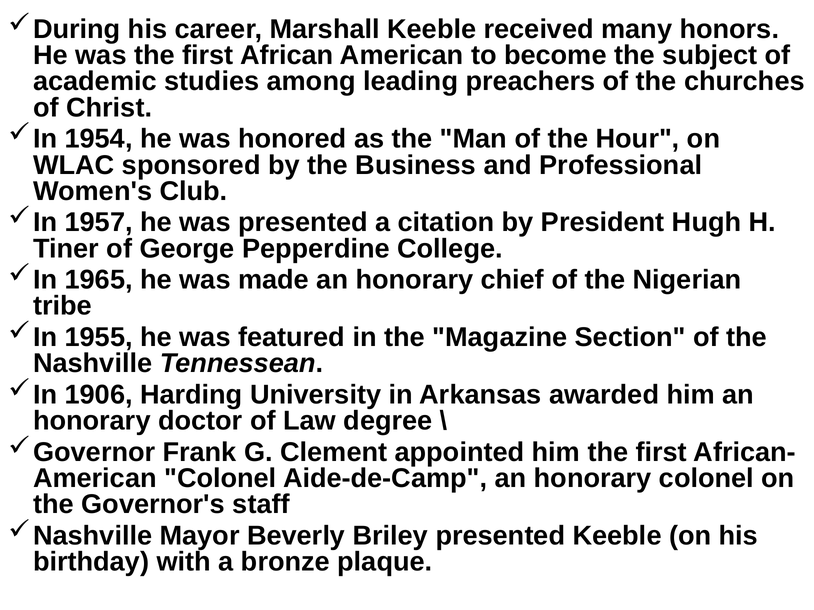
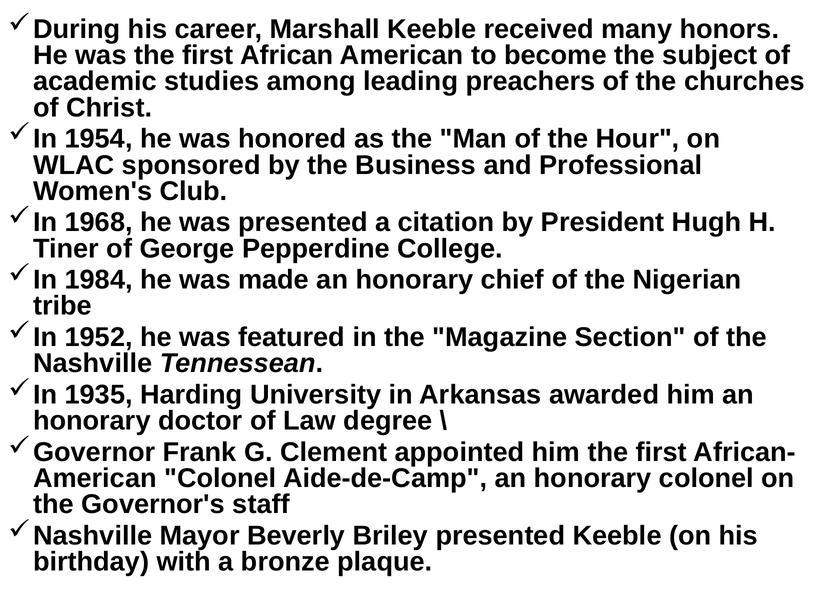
1957: 1957 -> 1968 (99, 223)
1965: 1965 -> 1984 (99, 280)
1955: 1955 -> 1952 (99, 338)
1906: 1906 -> 1935 (99, 395)
